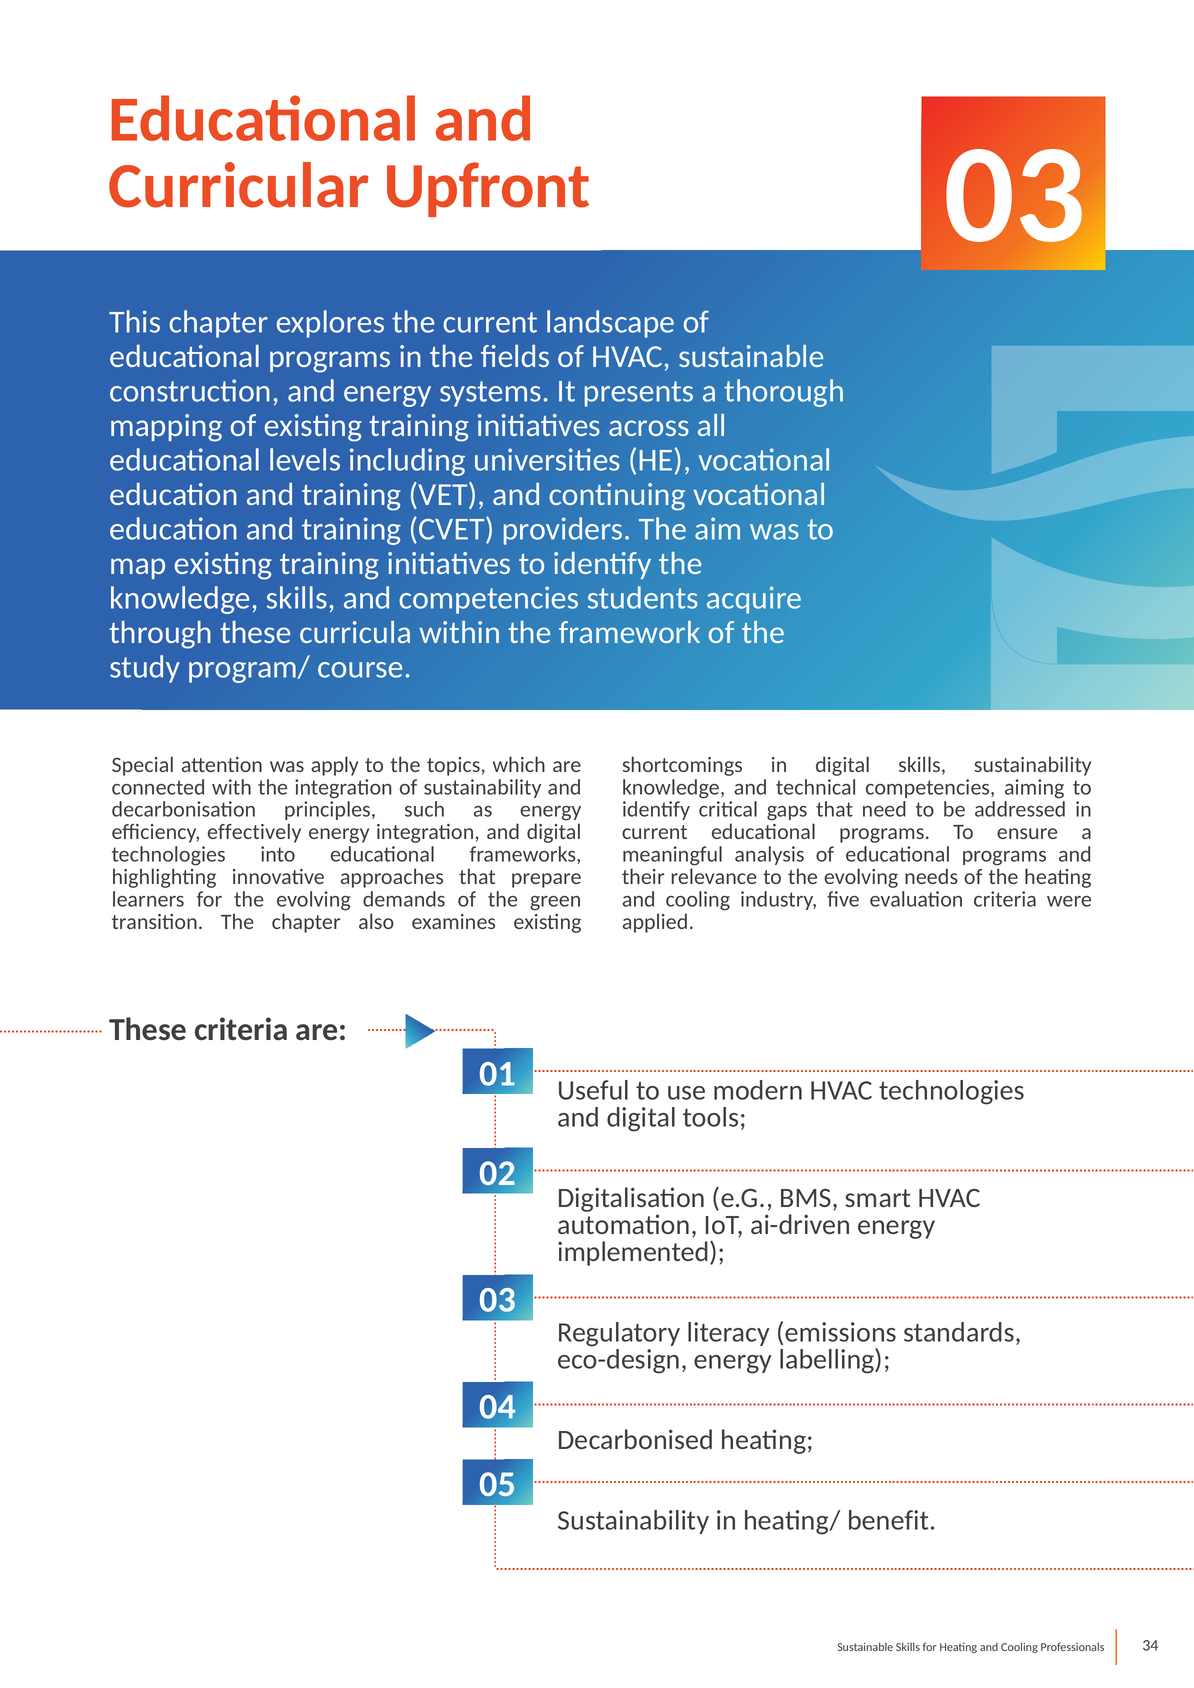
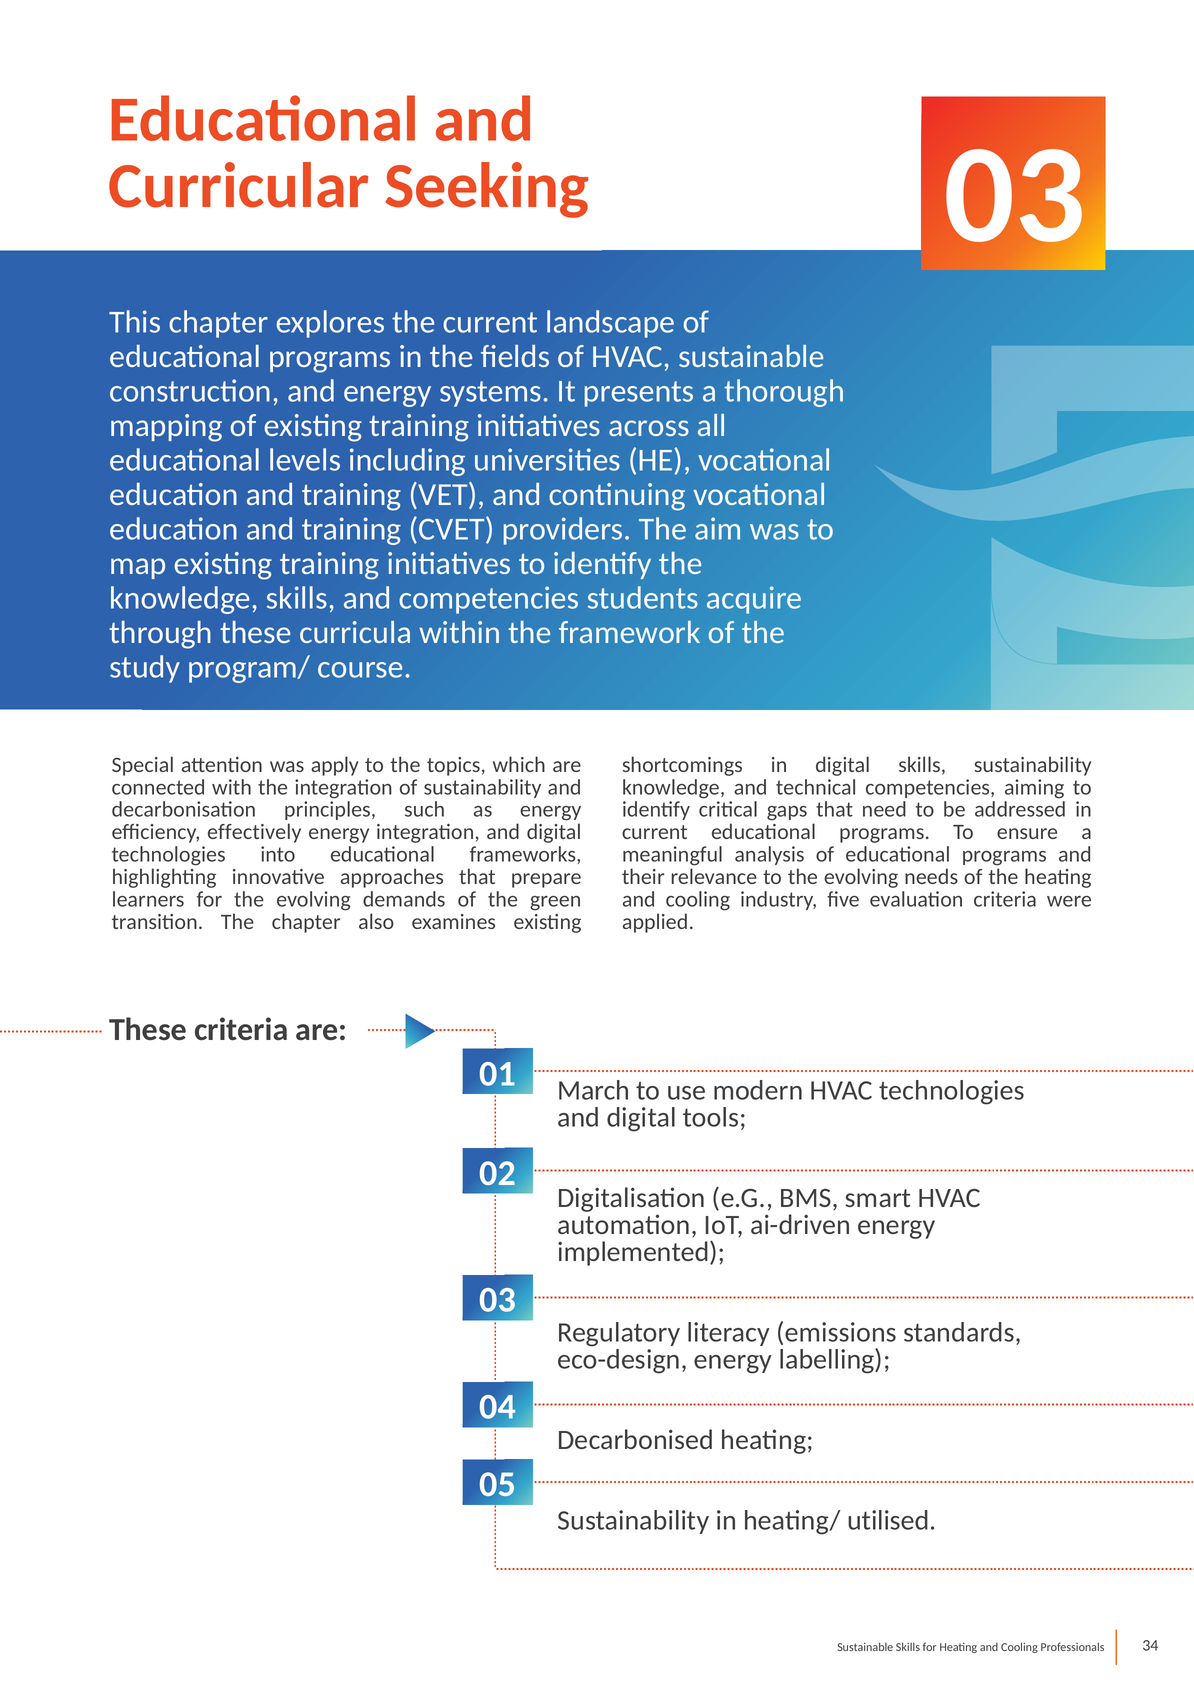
Upfront: Upfront -> Seeking (487, 186)
Useful: Useful -> March (594, 1091)
benefit: benefit -> utilised (892, 1521)
